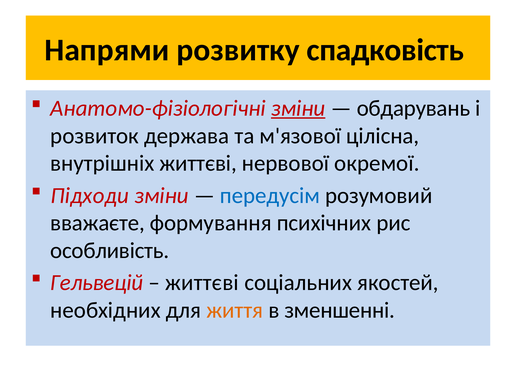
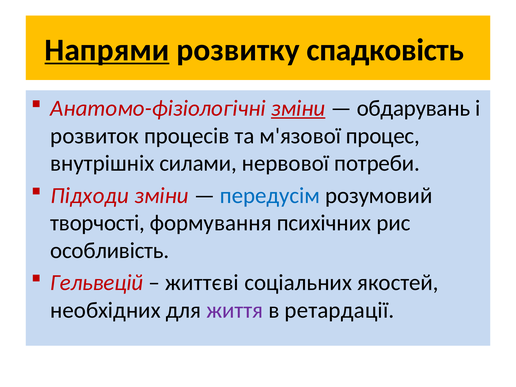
Напрями underline: none -> present (107, 50)
держава: держава -> процесів (187, 136)
цілісна: цілісна -> процес (383, 136)
внутрішніх життєві: життєві -> силами (198, 163)
окремої: окремої -> потреби (377, 163)
вважаєте: вважаєте -> творчості (98, 223)
життя colour: orange -> purple (235, 310)
зменшенні: зменшенні -> ретардації (339, 310)
